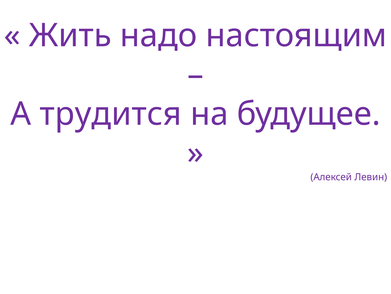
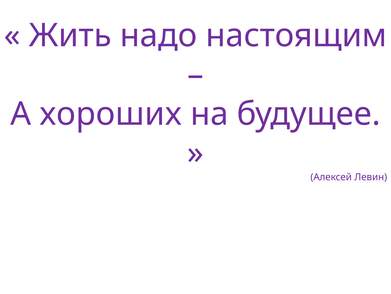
трудится: трудится -> хороших (111, 114)
